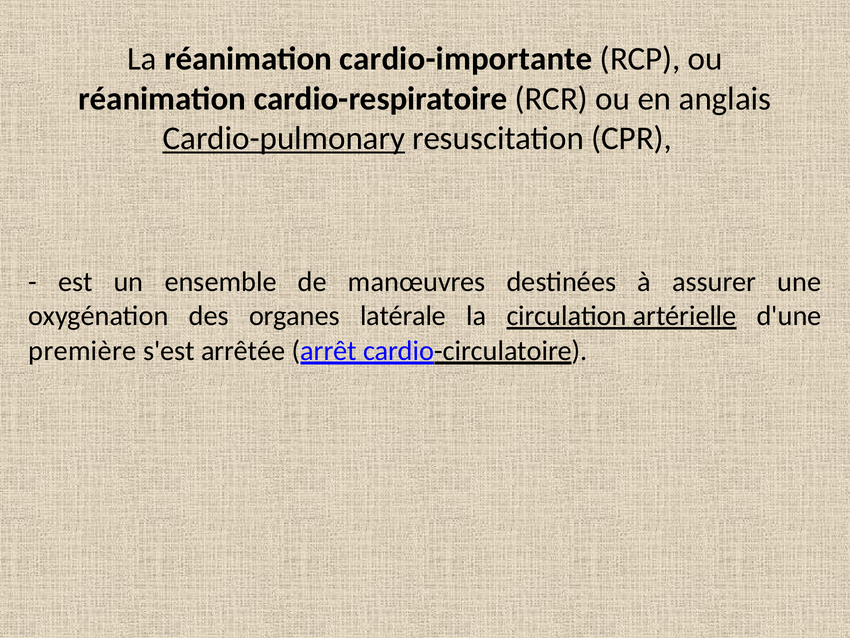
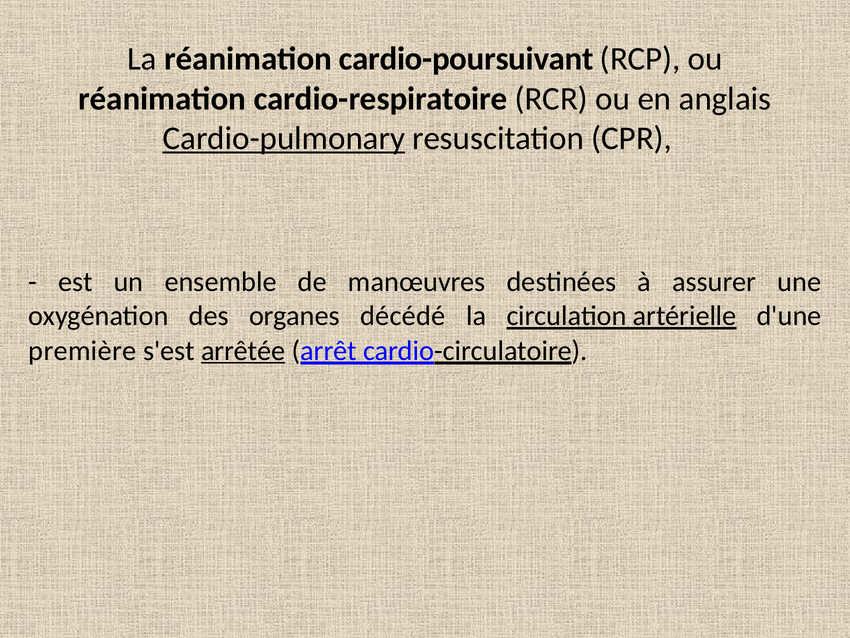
cardio-importante: cardio-importante -> cardio-poursuivant (466, 59)
latérale: latérale -> décédé (403, 316)
arrêtée underline: none -> present (243, 350)
